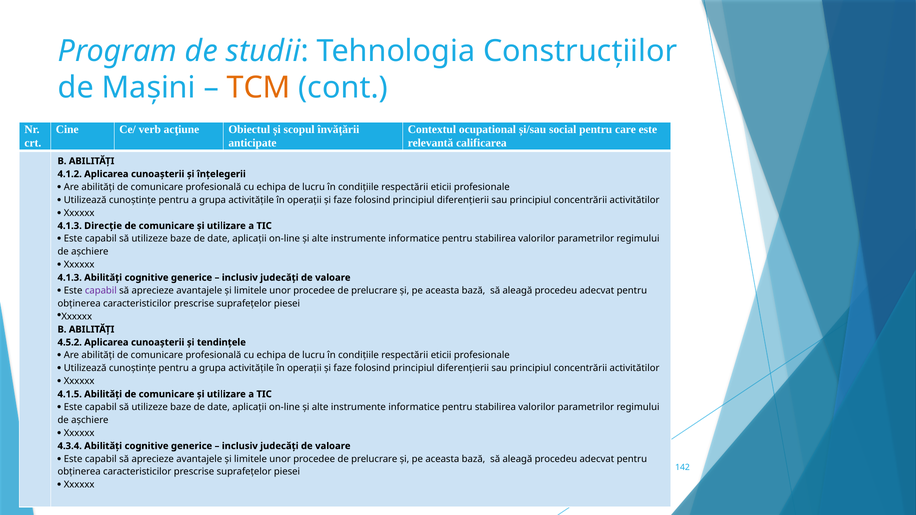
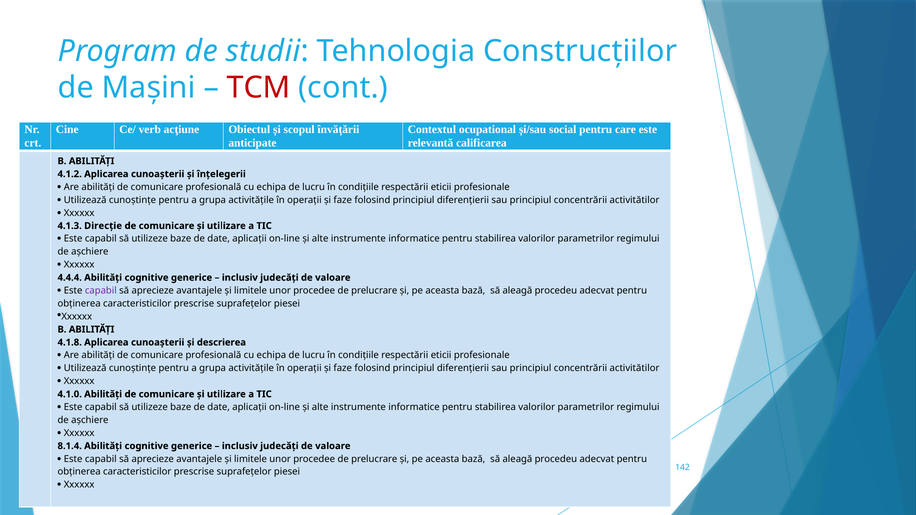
TCM colour: orange -> red (259, 88)
4.1.3: 4.1.3 -> 4.4.4 (70, 278)
4.5.2: 4.5.2 -> 4.1.8 (70, 343)
tendințele: tendințele -> descrierea (221, 343)
4.1.5: 4.1.5 -> 4.1.0 (70, 394)
4.3.4: 4.3.4 -> 8.1.4 (70, 446)
